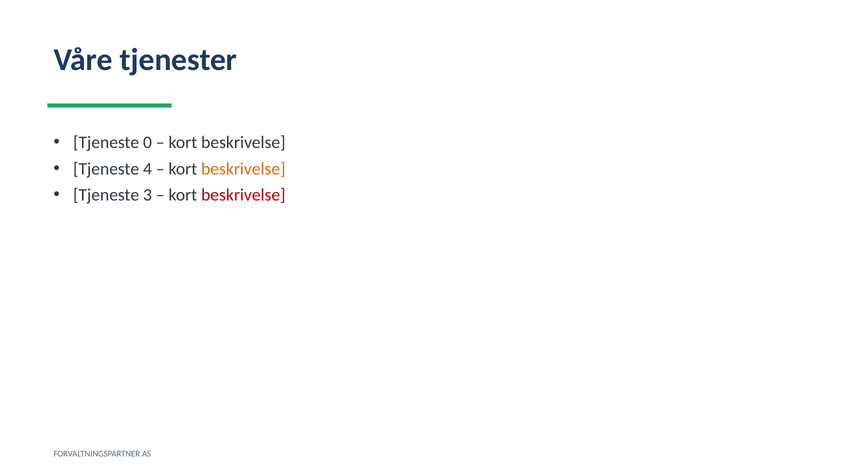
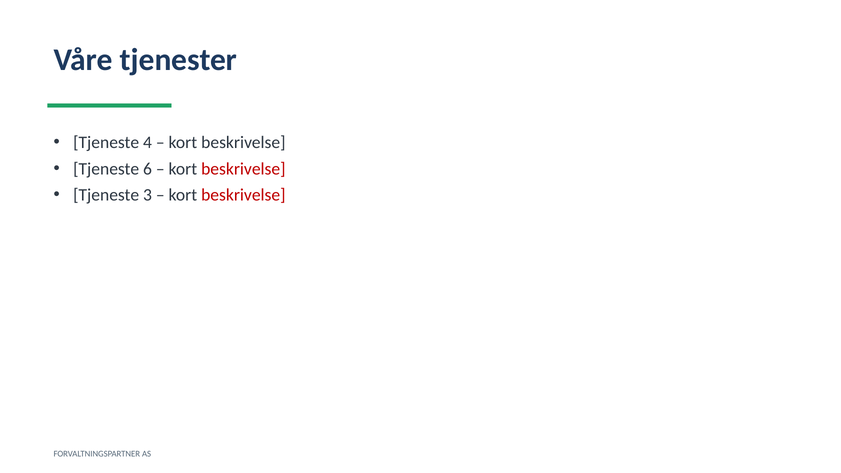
0: 0 -> 4 (147, 142)
4: 4 -> 6 (147, 169)
beskrivelse colour: orange -> red (243, 169)
